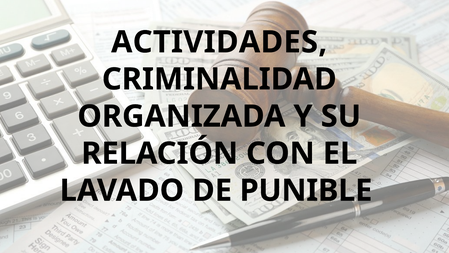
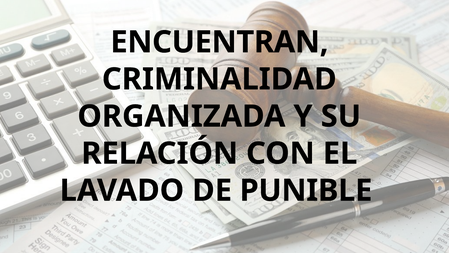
ACTIVIDADES: ACTIVIDADES -> ENCUENTRAN (219, 42)
